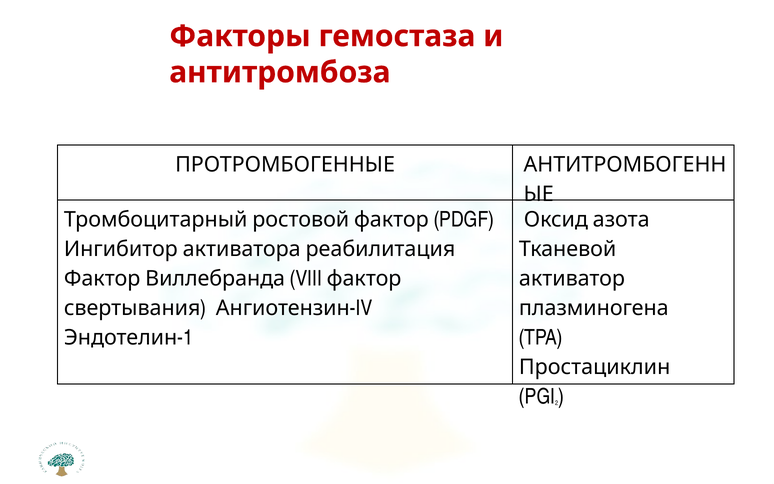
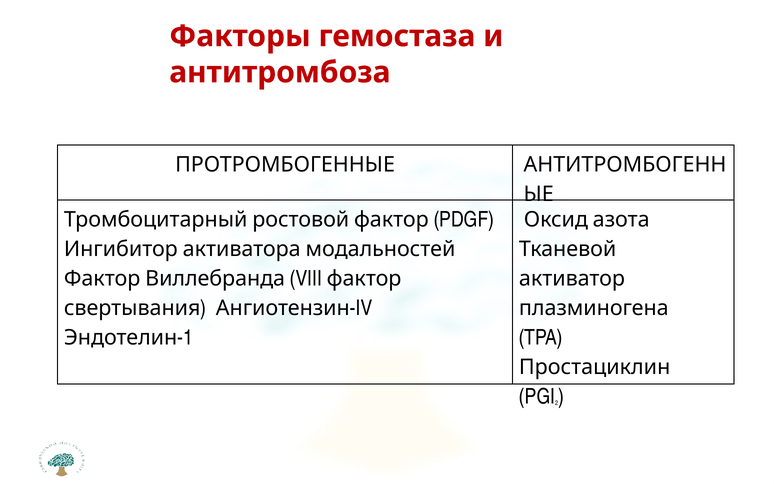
реабилитация: реабилитация -> модальностей (380, 249)
